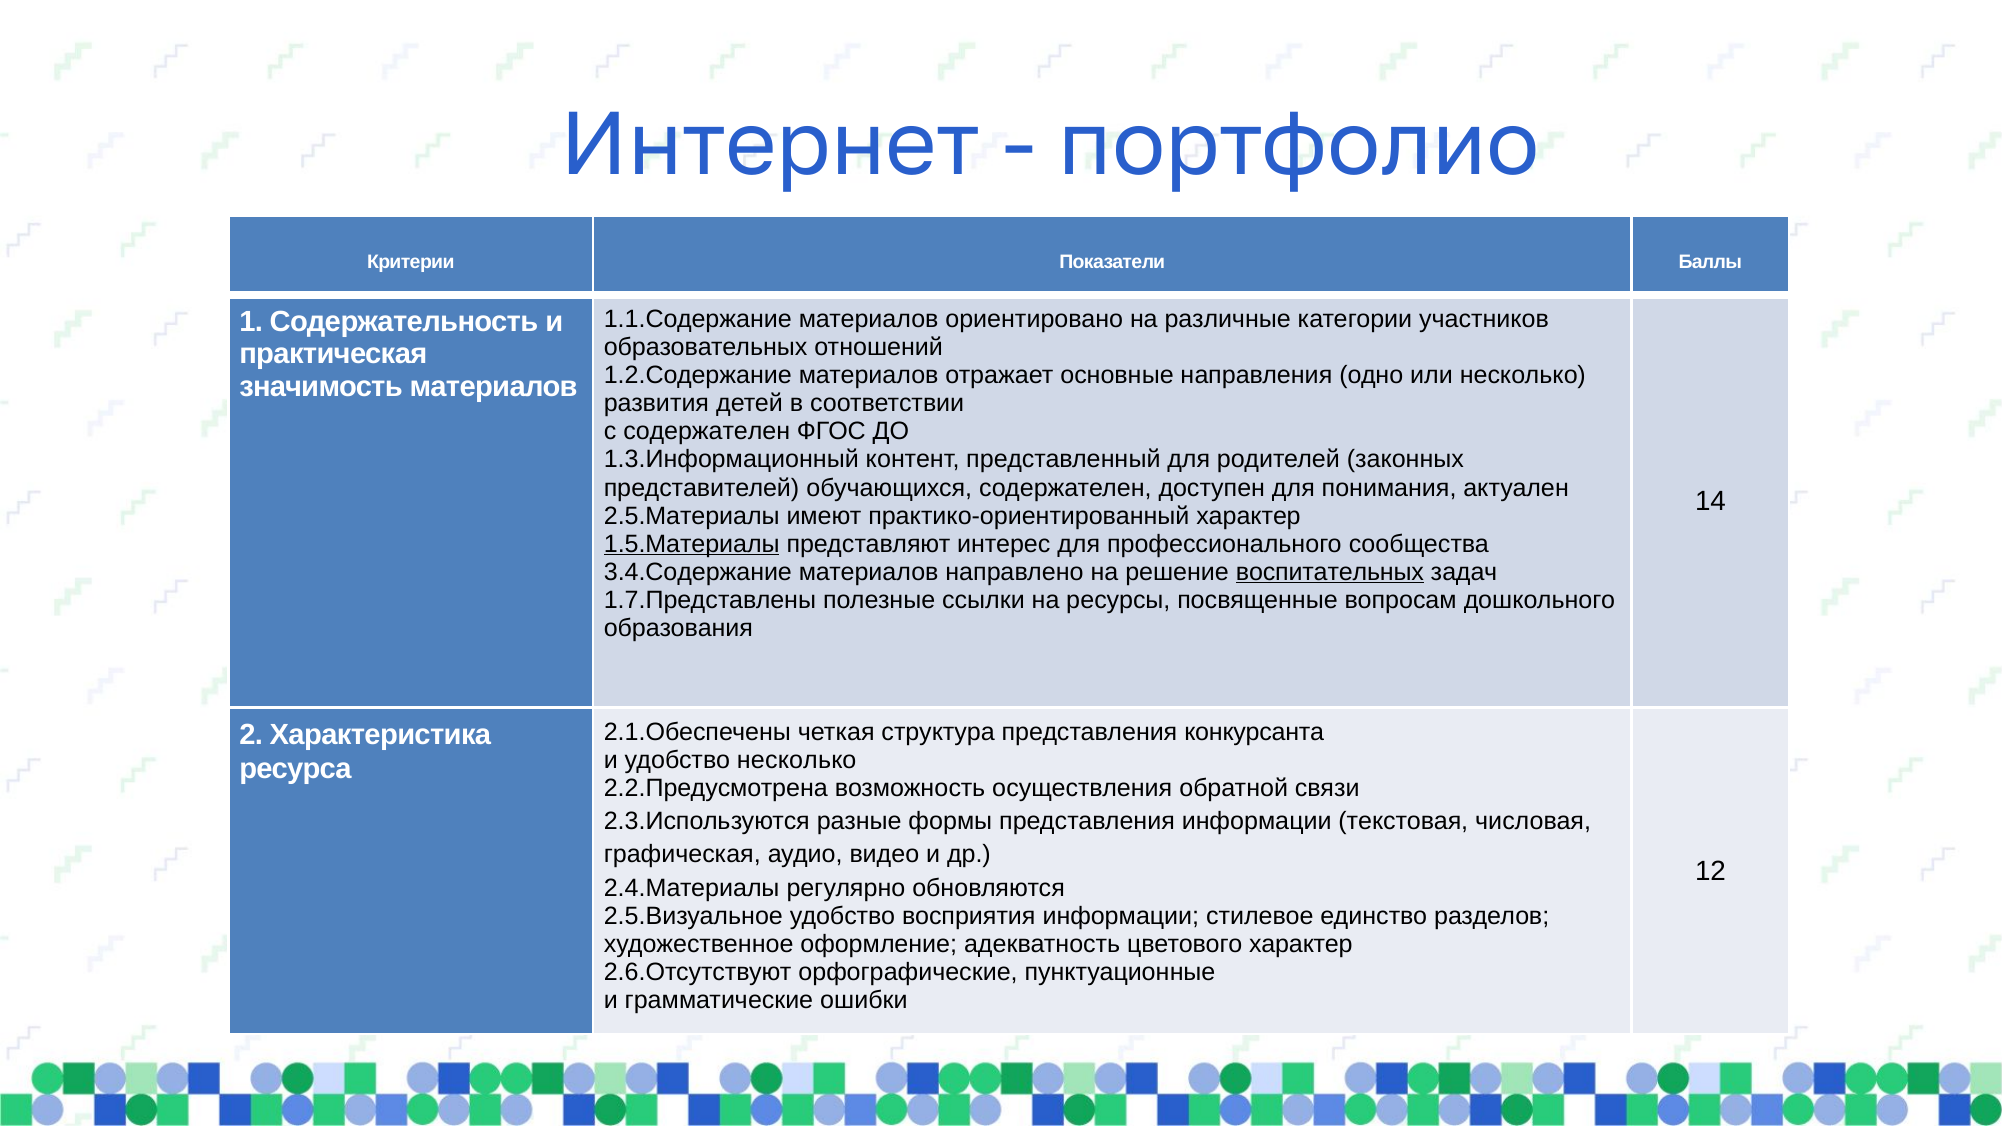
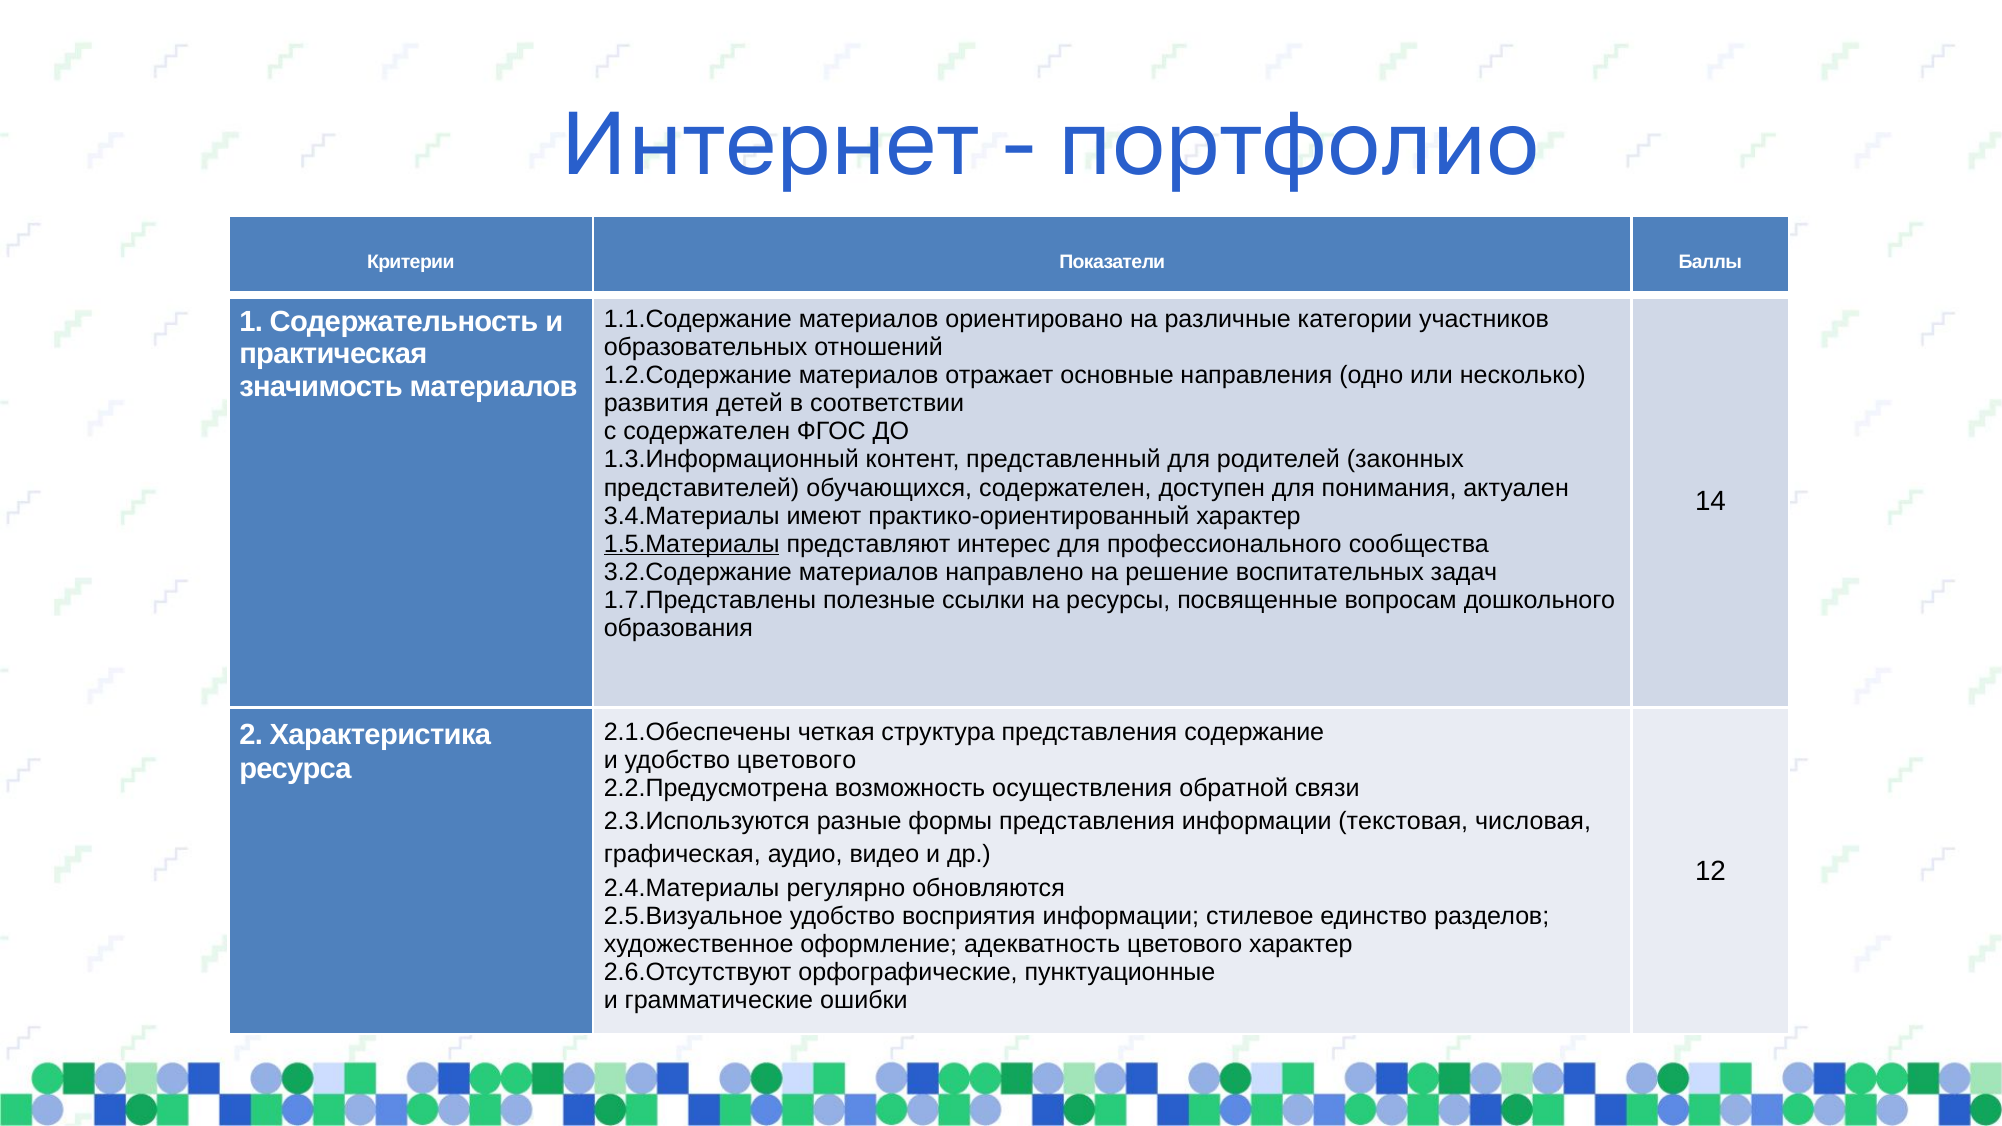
2.5.Материалы: 2.5.Материалы -> 3.4.Материалы (692, 516)
3.4.Содержание: 3.4.Содержание -> 3.2.Содержание (698, 572)
воспитательных underline: present -> none (1330, 572)
конкурсанта: конкурсанта -> содержание (1254, 732)
удобство несколько: несколько -> цветового (797, 760)
